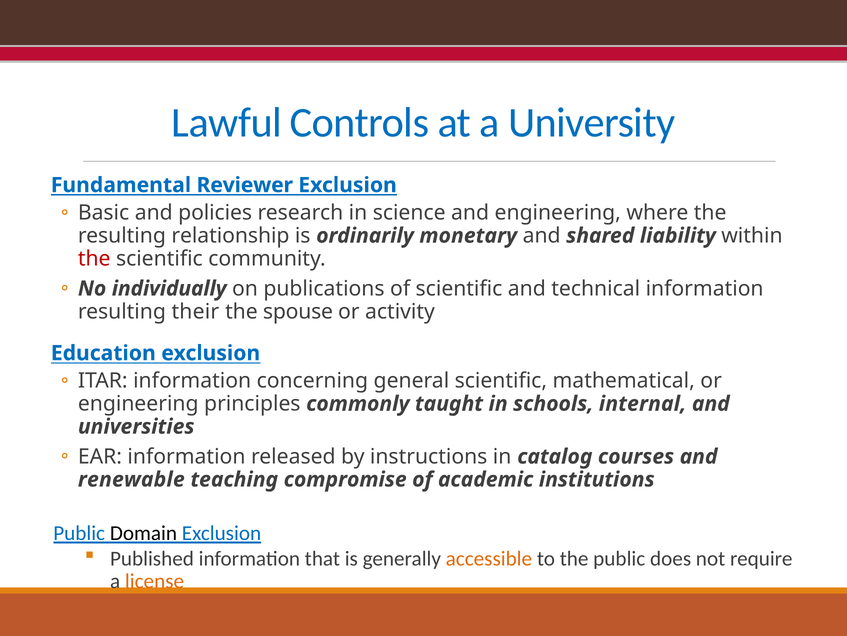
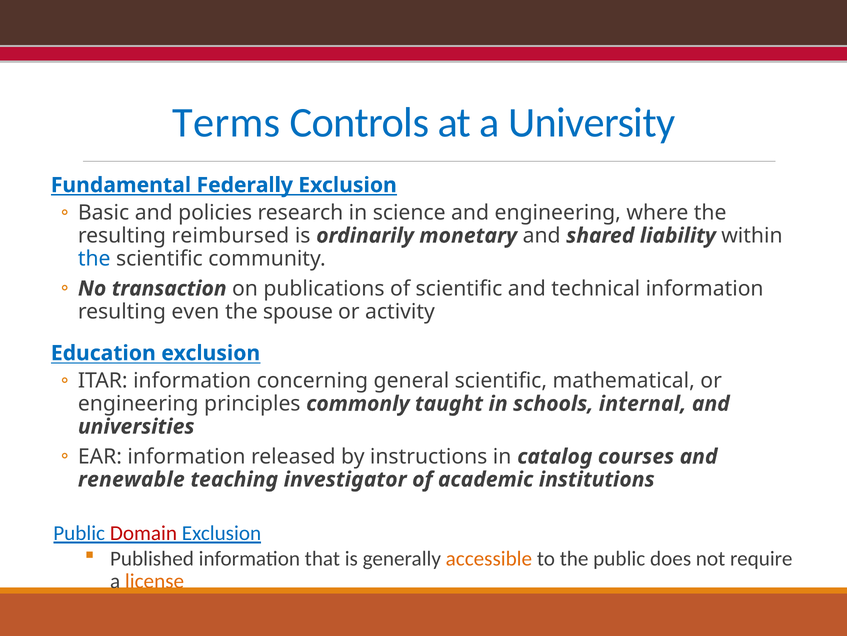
Lawful: Lawful -> Terms (226, 123)
Reviewer: Reviewer -> Federally (245, 185)
relationship: relationship -> reimbursed (230, 235)
the colour: red -> blue (94, 258)
individually: individually -> transaction (169, 288)
their: their -> even (195, 311)
compromise: compromise -> investigator (345, 479)
Domain colour: black -> red (143, 533)
